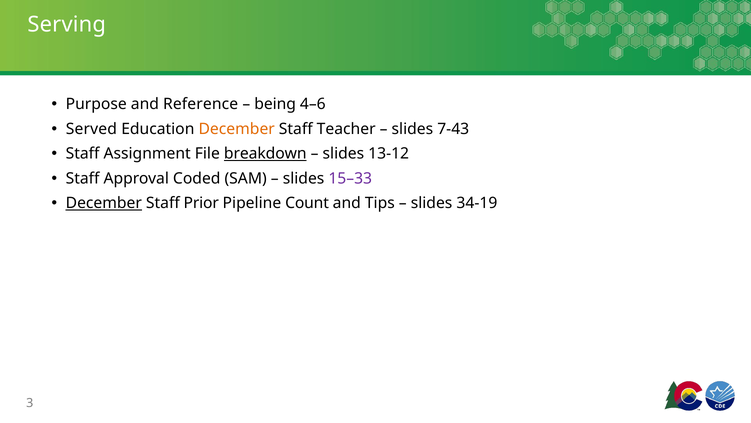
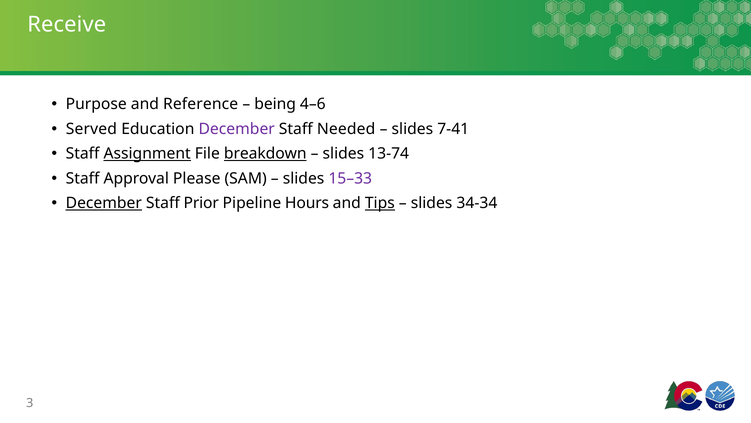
Serving: Serving -> Receive (67, 24)
December colour: orange -> purple (237, 129)
Teacher: Teacher -> Needed (346, 129)
7-43: 7-43 -> 7-41 (453, 129)
Assignment underline: none -> present (147, 154)
13-12: 13-12 -> 13-74 (389, 154)
Coded: Coded -> Please (197, 178)
Count: Count -> Hours (307, 203)
Tips underline: none -> present (380, 203)
34-19: 34-19 -> 34-34 (477, 203)
